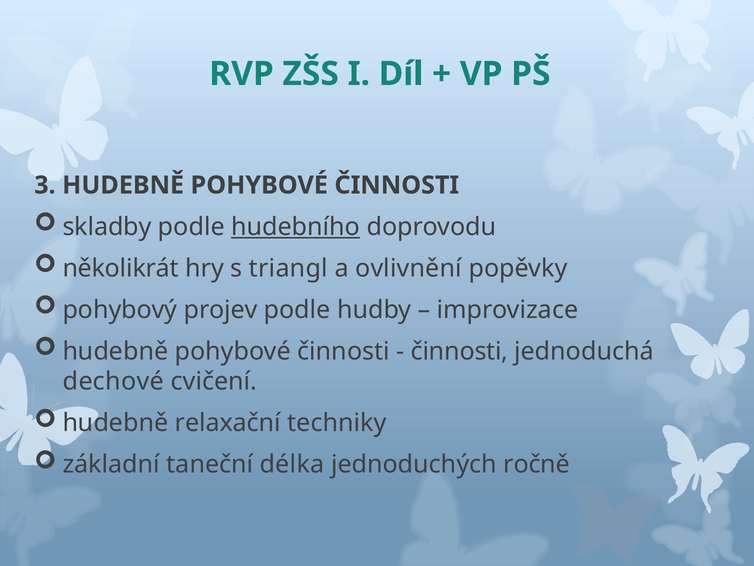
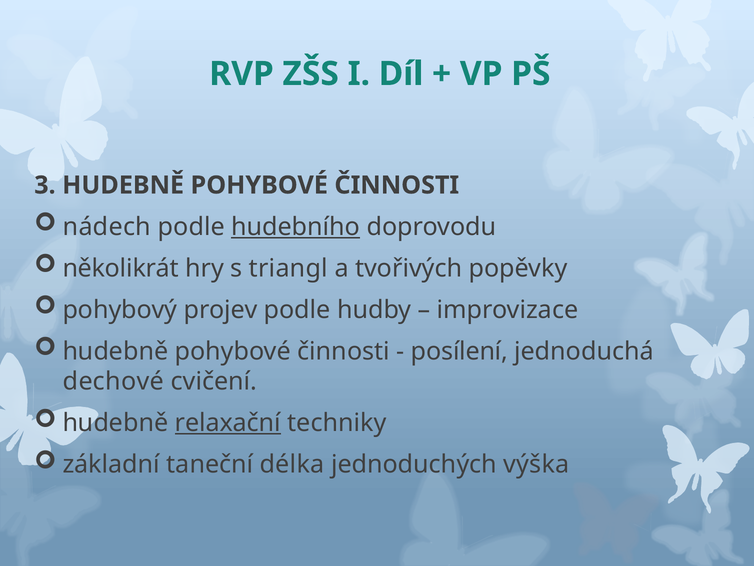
skladby: skladby -> nádech (107, 227)
ovlivnění: ovlivnění -> tvořivých (409, 268)
činnosti: činnosti -> posílení (459, 351)
relaxační underline: none -> present (228, 423)
ročně: ročně -> výška (536, 464)
